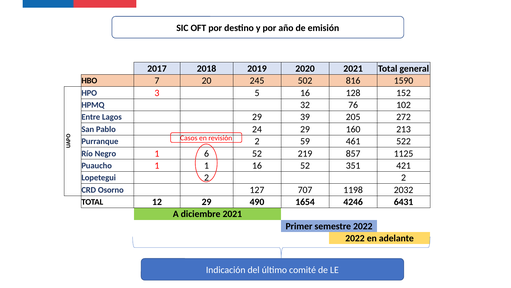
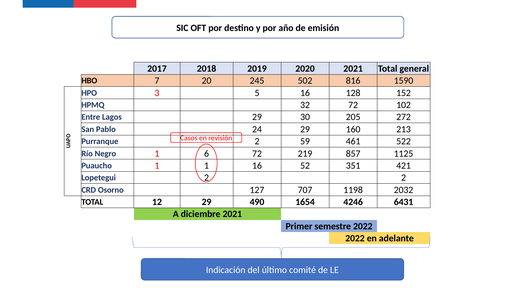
32 76: 76 -> 72 (353, 105)
39: 39 -> 30 (305, 117)
6 52: 52 -> 72 (257, 153)
